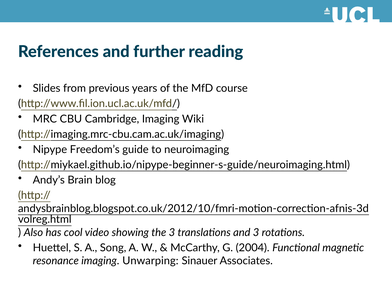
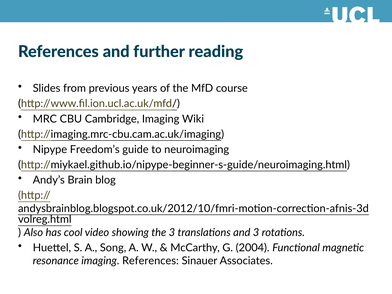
imaging Unwarping: Unwarping -> References (150, 261)
